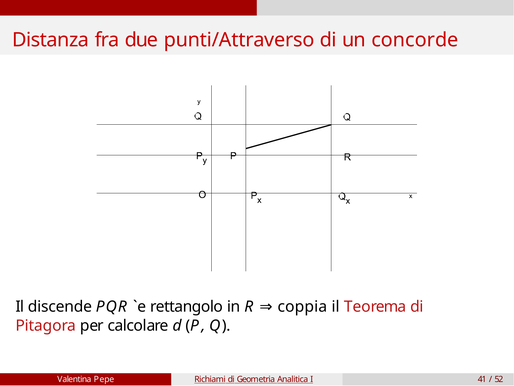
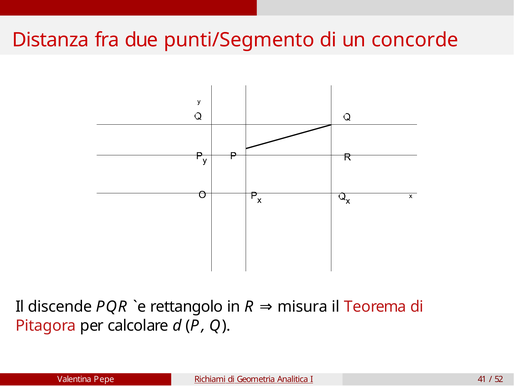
punti/Attraverso: punti/Attraverso -> punti/Segmento (239, 40)
coppia: coppia -> misura (302, 306)
